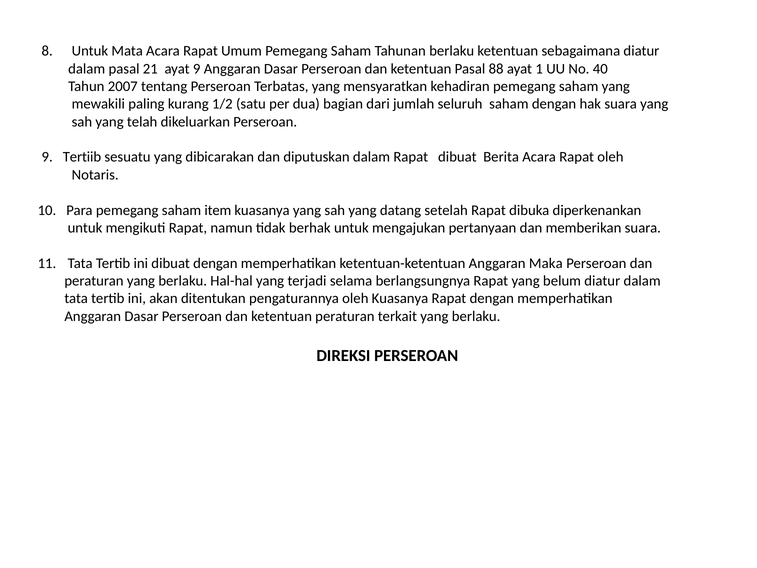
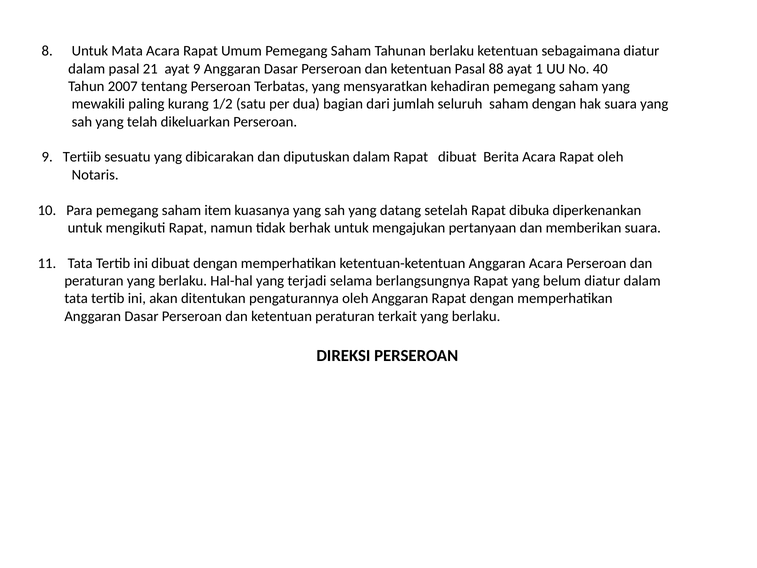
Anggaran Maka: Maka -> Acara (546, 263)
oleh Kuasanya: Kuasanya -> Anggaran (400, 298)
